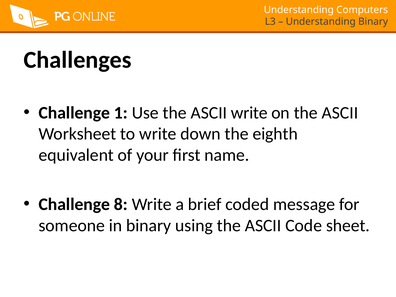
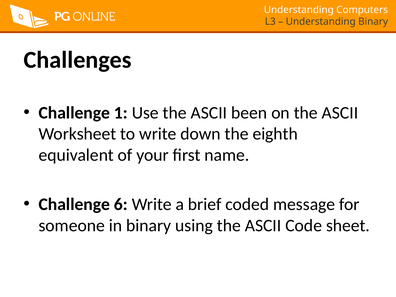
ASCII write: write -> been (249, 113)
8: 8 -> 6 (121, 204)
